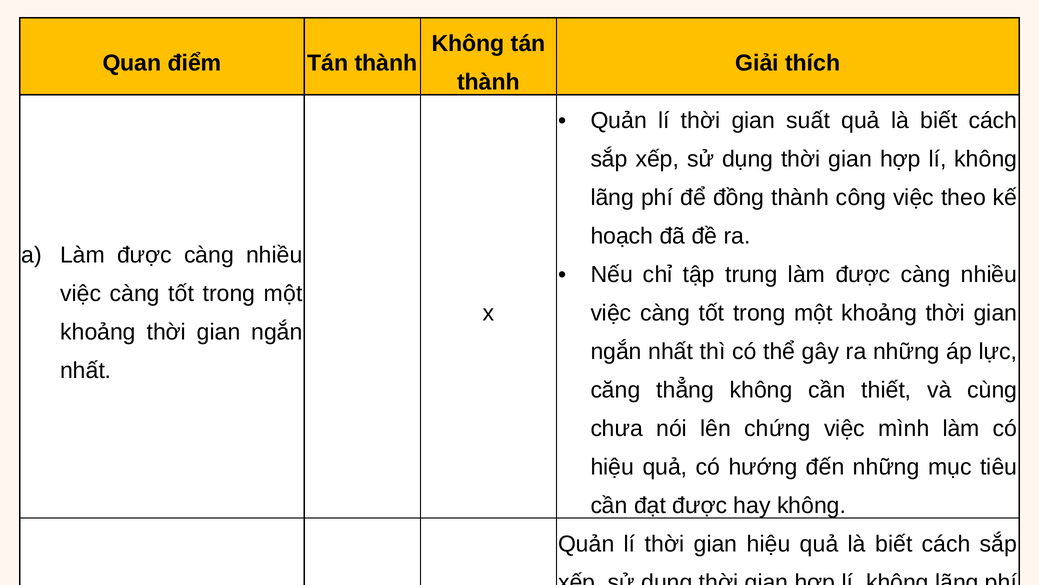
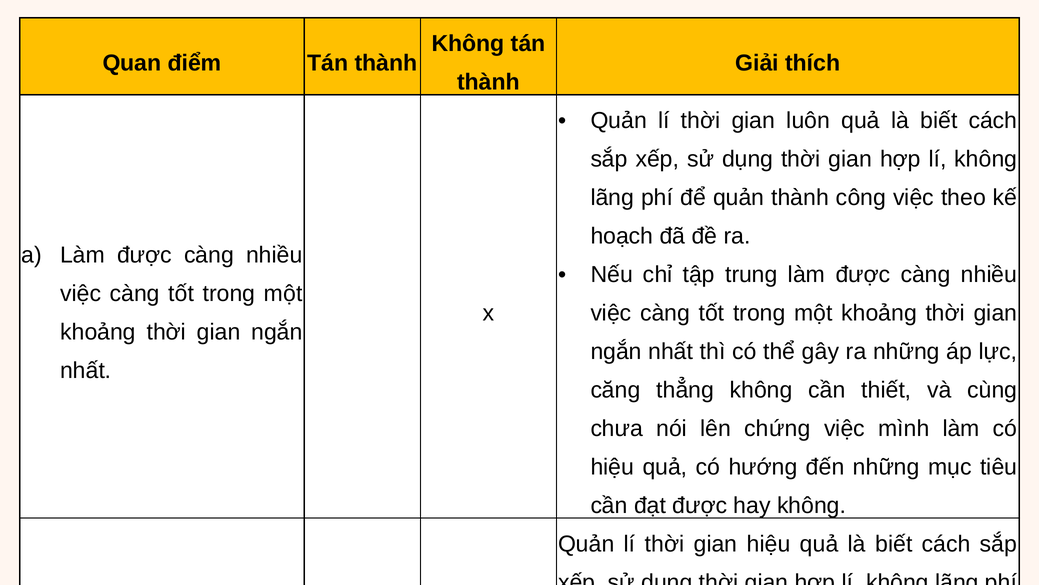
gian suất: suất -> luôn (808, 121)
để đồng: đồng -> quản (739, 197)
